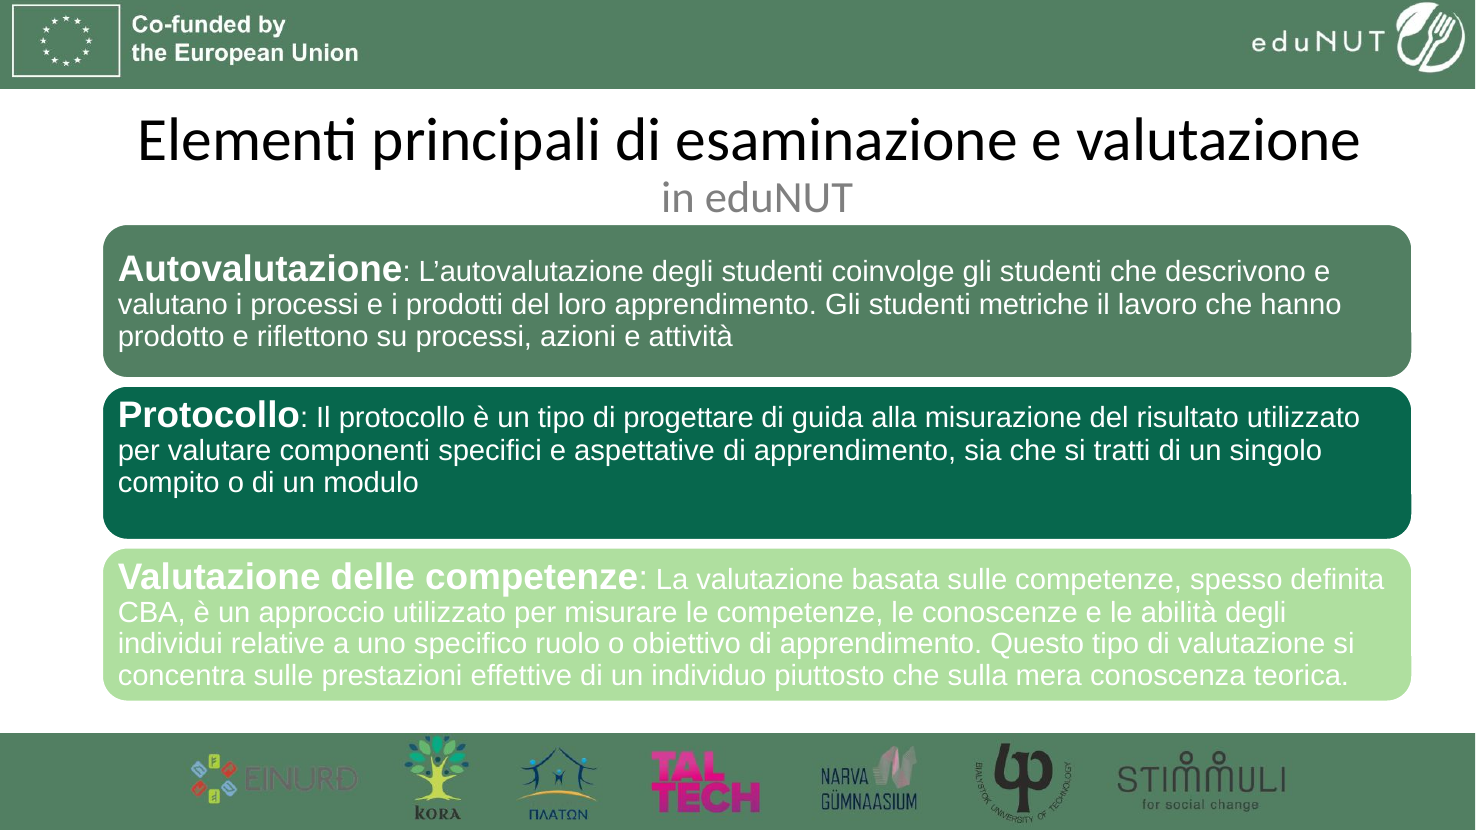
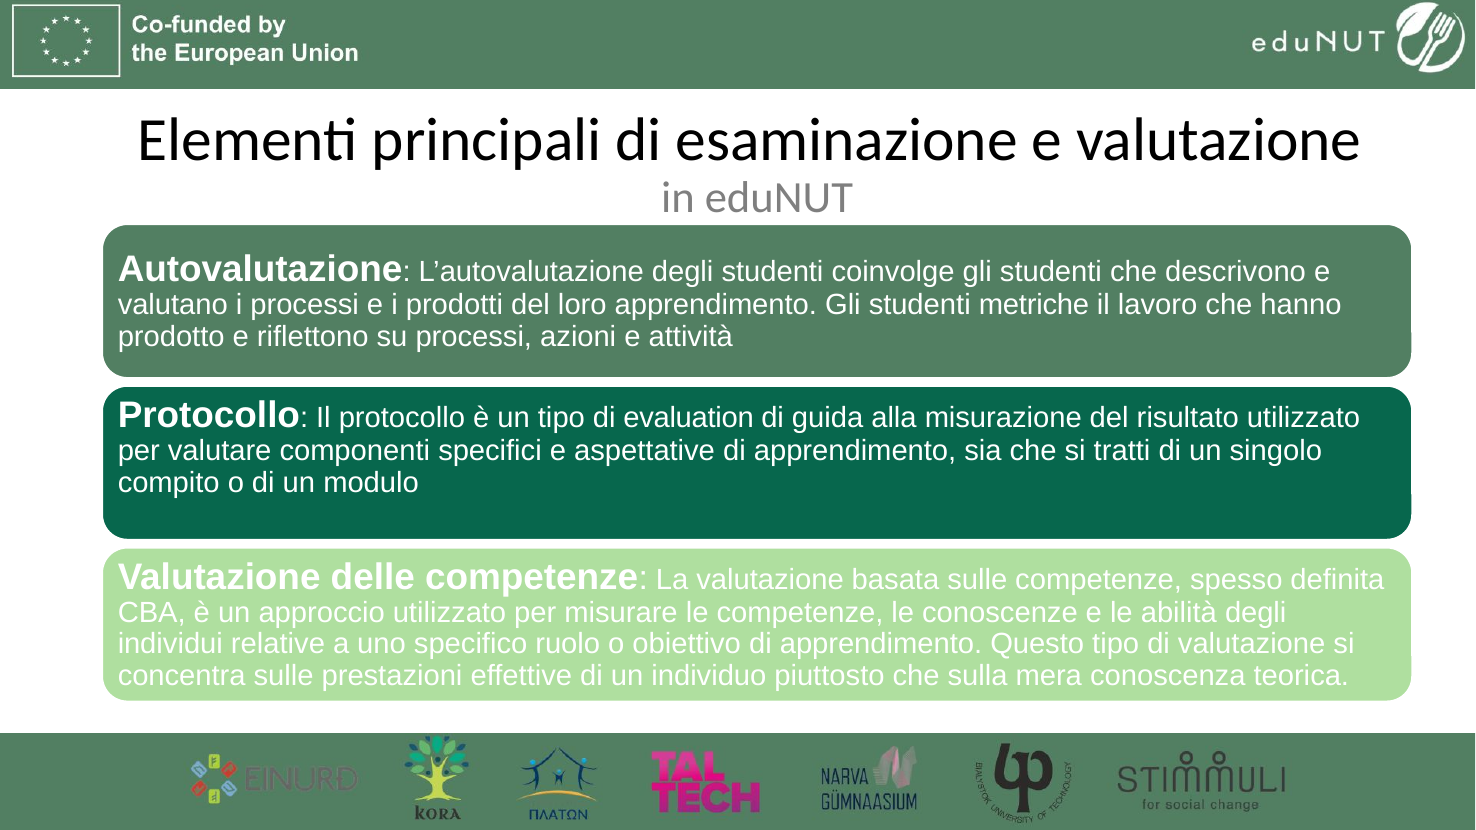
progettare: progettare -> evaluation (689, 418)
